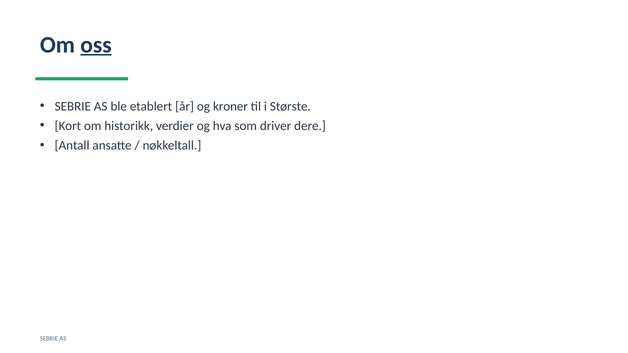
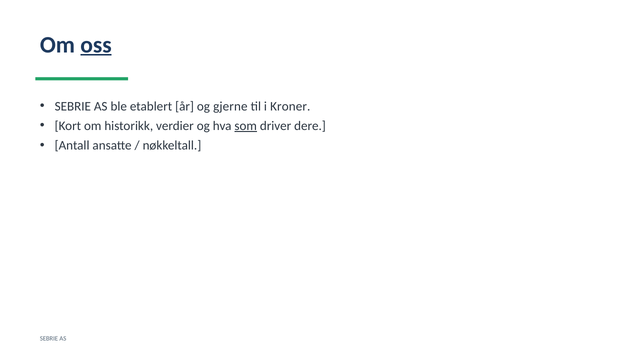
kroner: kroner -> gjerne (230, 106)
Største: Største -> Kroner (290, 106)
som underline: none -> present (246, 126)
